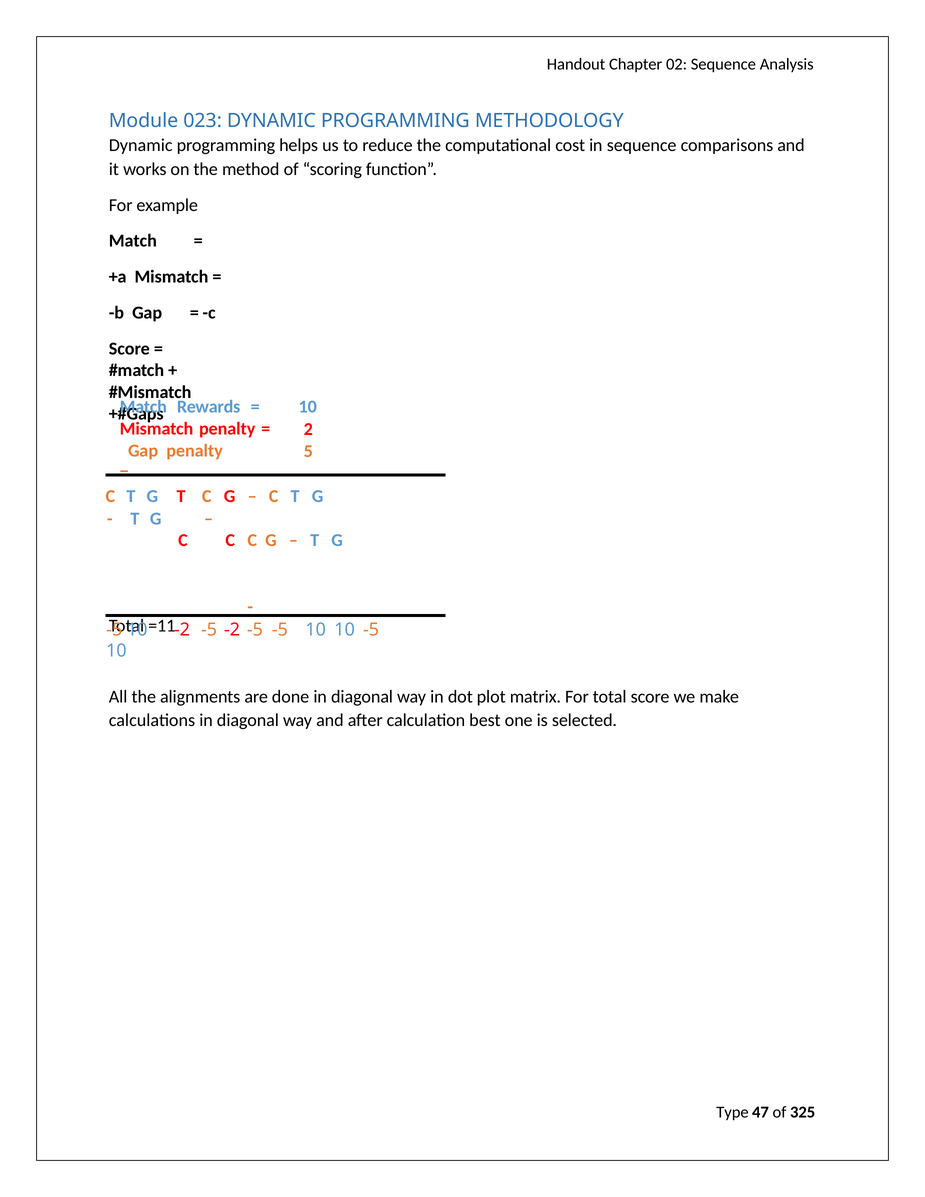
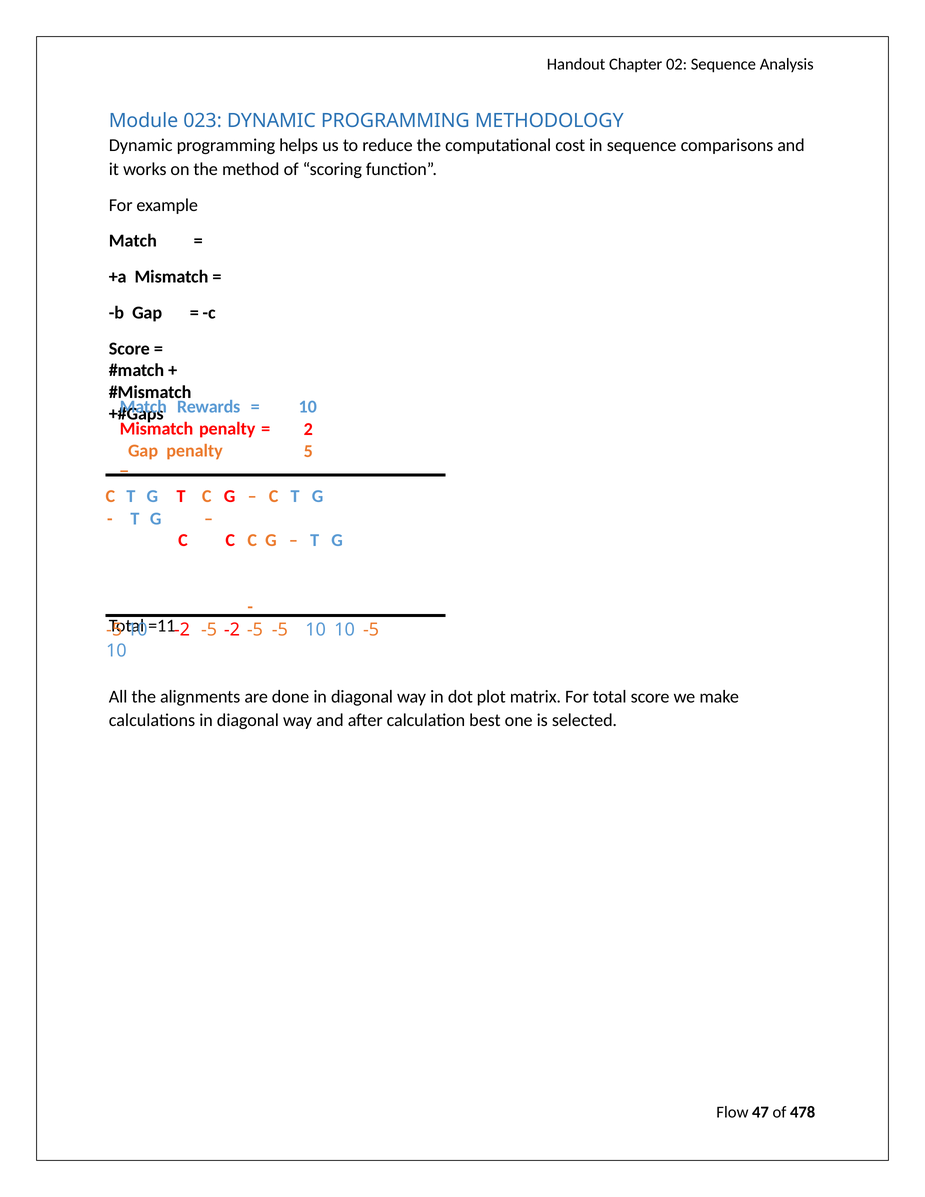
Type: Type -> Flow (732, 1112)
325: 325 -> 478 (803, 1112)
